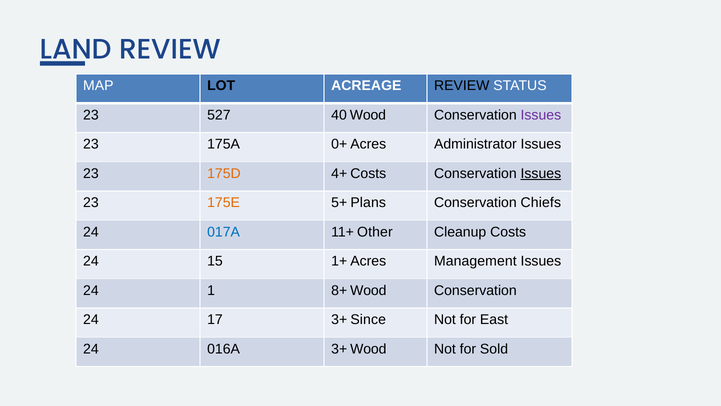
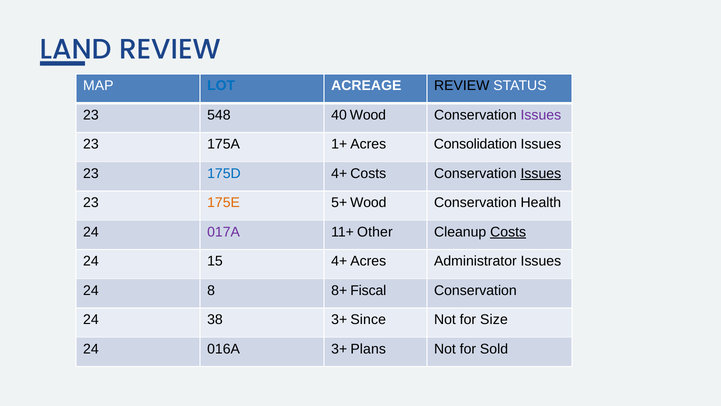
LOT colour: black -> blue (221, 86)
527: 527 -> 548 (219, 115)
0+: 0+ -> 1+ (339, 144)
Administrator: Administrator -> Consolidation (475, 144)
175D colour: orange -> blue (224, 173)
5+ Plans: Plans -> Wood (368, 202)
Chiefs: Chiefs -> Health (541, 202)
017A colour: blue -> purple (224, 232)
Costs underline: none -> present (508, 232)
15 1+: 1+ -> 4+ (339, 261)
Management: Management -> Administrator (475, 261)
1: 1 -> 8 (211, 290)
8+ Wood: Wood -> Fiscal (368, 290)
17: 17 -> 38 (215, 319)
East: East -> Size (494, 319)
3+ Wood: Wood -> Plans (368, 349)
